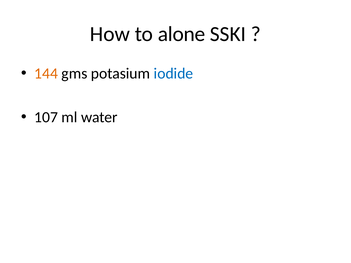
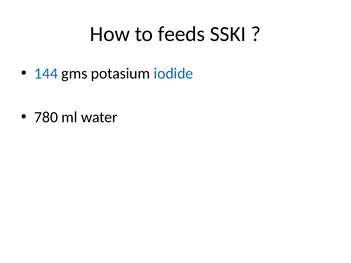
alone: alone -> feeds (181, 34)
144 colour: orange -> blue (46, 74)
107: 107 -> 780 (46, 117)
